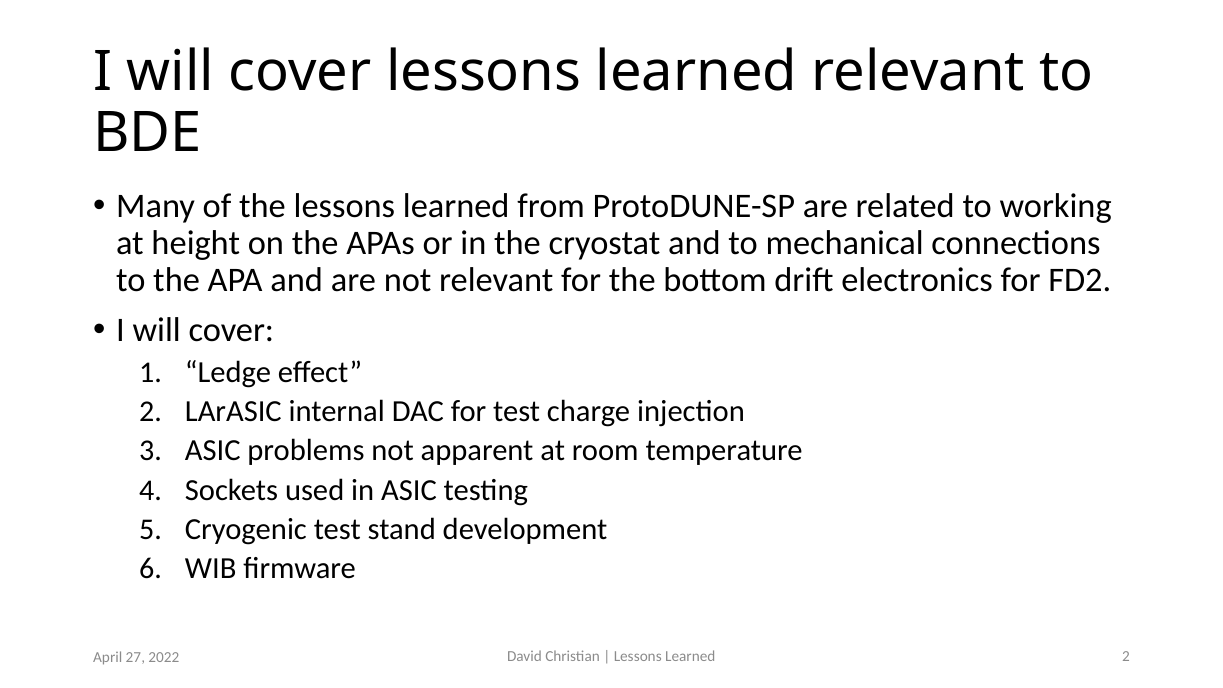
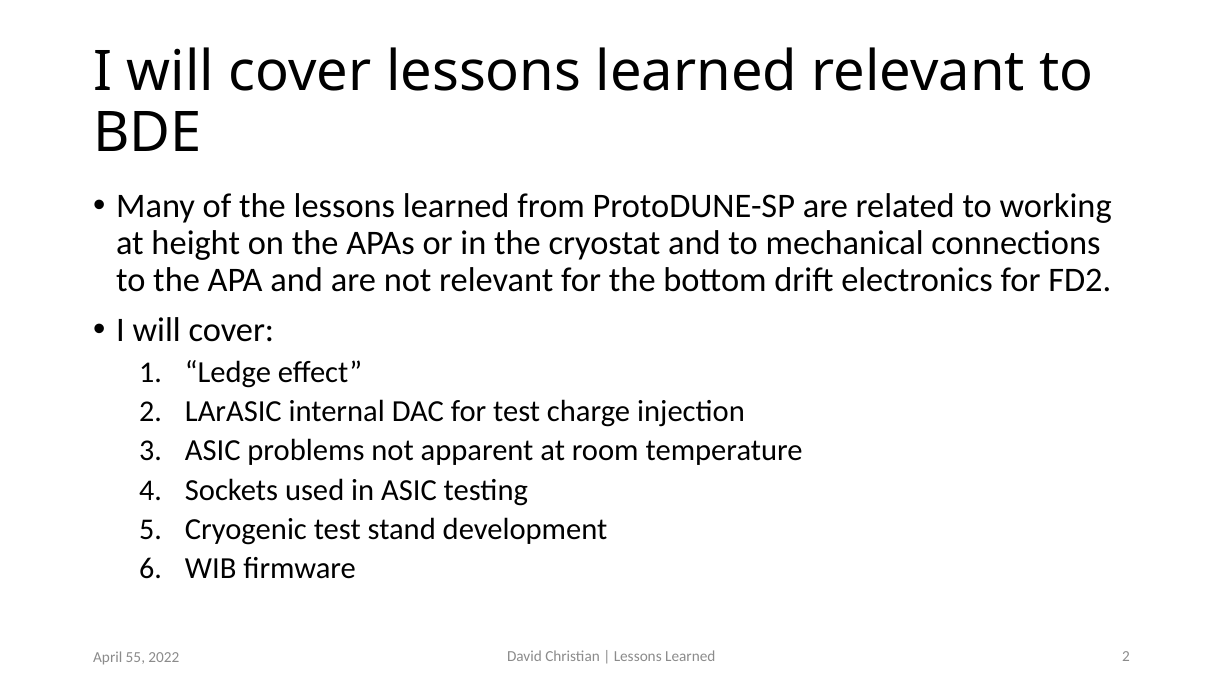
27: 27 -> 55 (135, 657)
